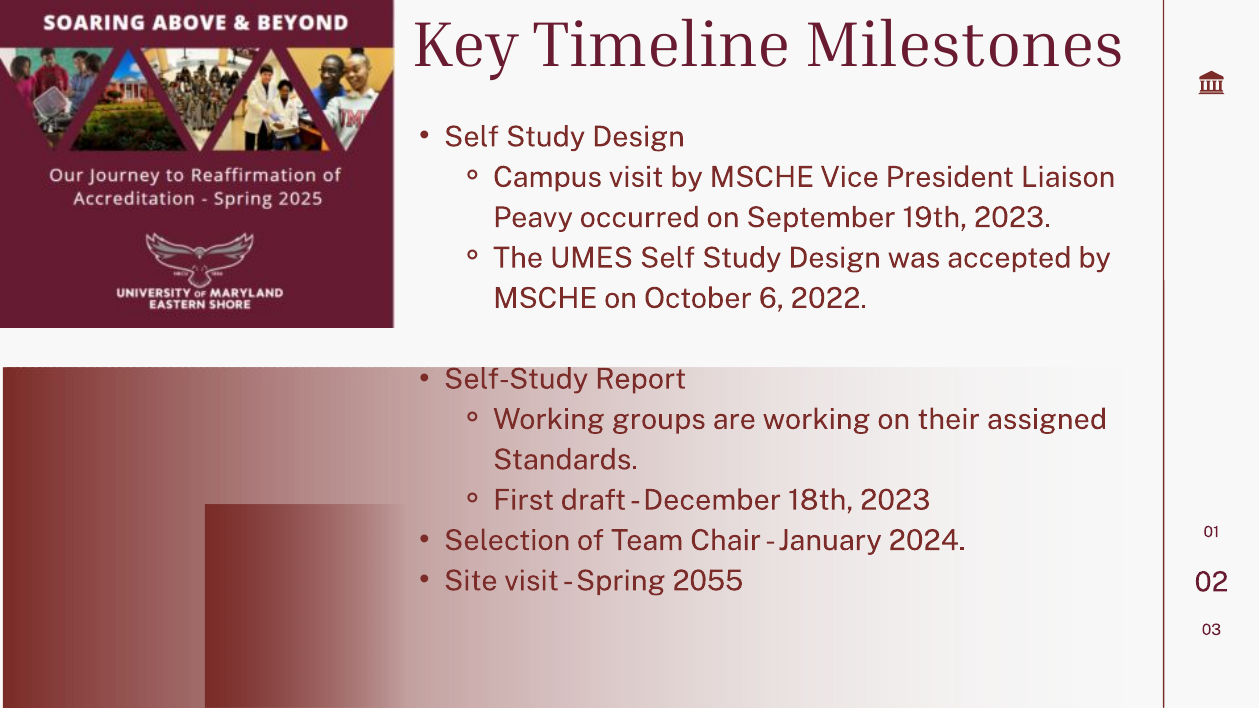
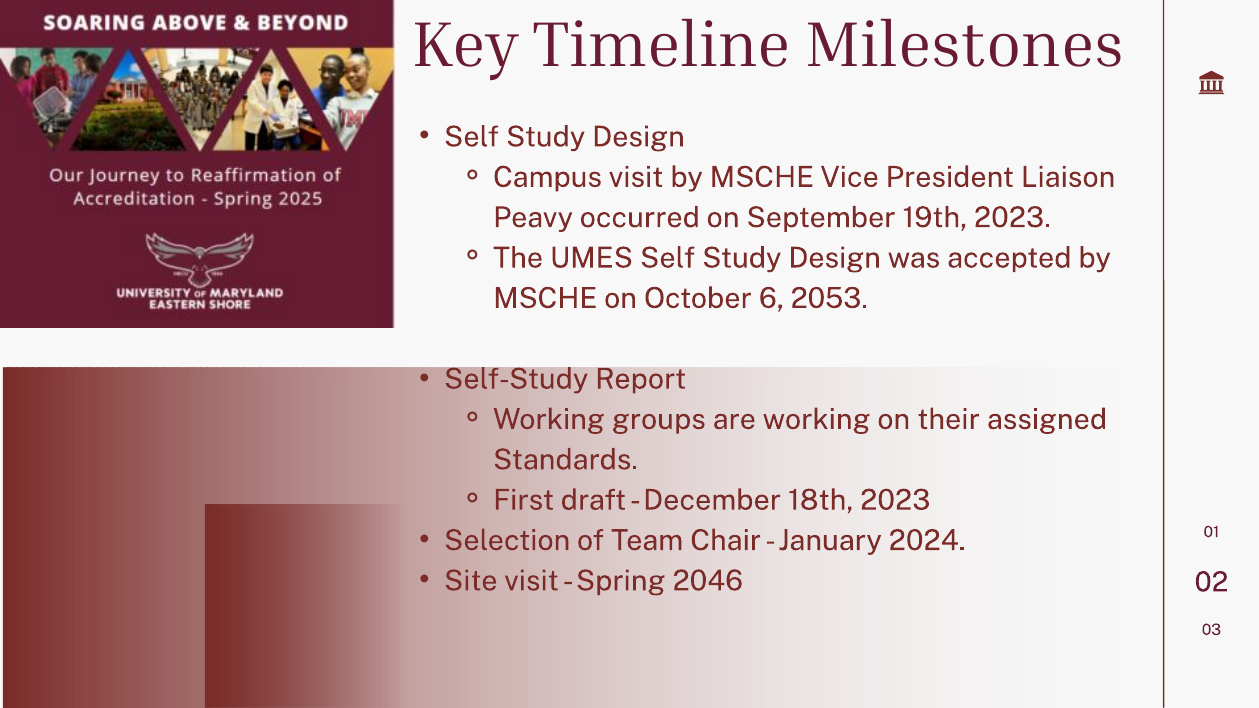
2022: 2022 -> 2053 (829, 298)
2055: 2055 -> 2046 (708, 581)
